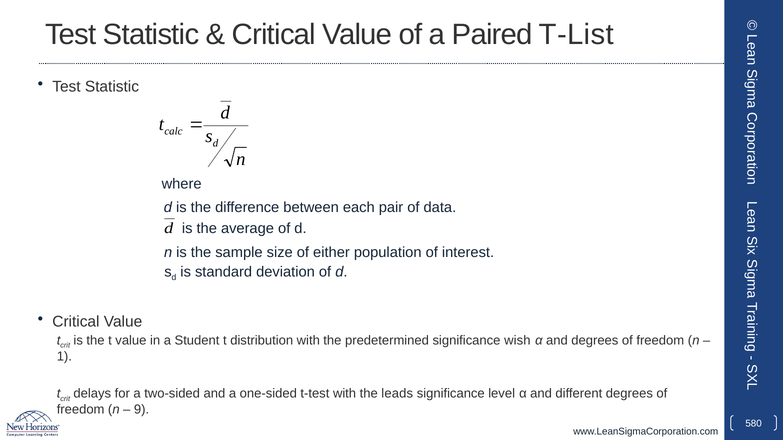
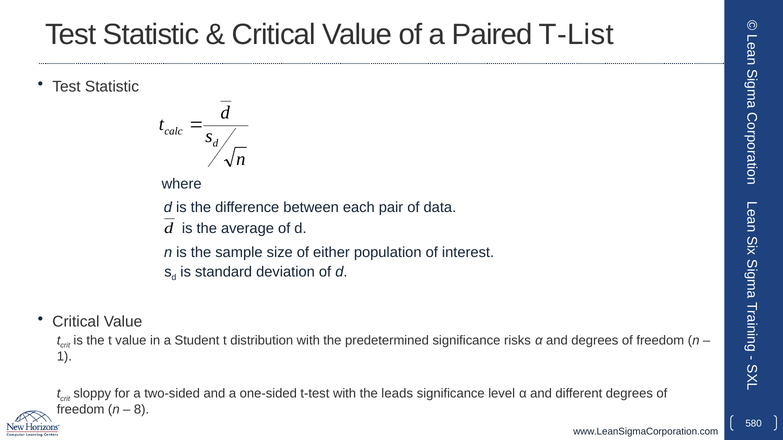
wish: wish -> risks (517, 341)
delays: delays -> sloppy (92, 394)
9: 9 -> 8 (142, 410)
